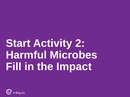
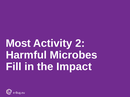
Start: Start -> Most (18, 44)
